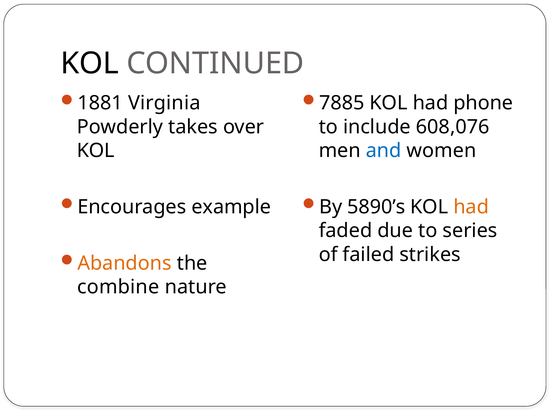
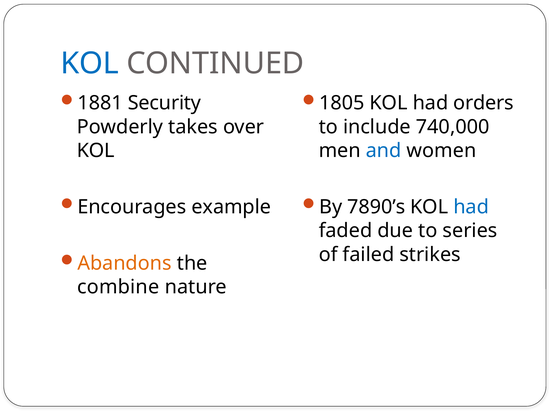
KOL colour: black -> blue (90, 64)
Virginia: Virginia -> Security (164, 103)
7885: 7885 -> 1805 (342, 103)
phone: phone -> orders (483, 103)
608,076: 608,076 -> 740,000 (453, 127)
5890’s: 5890’s -> 7890’s (376, 207)
had colour: orange -> blue (471, 207)
